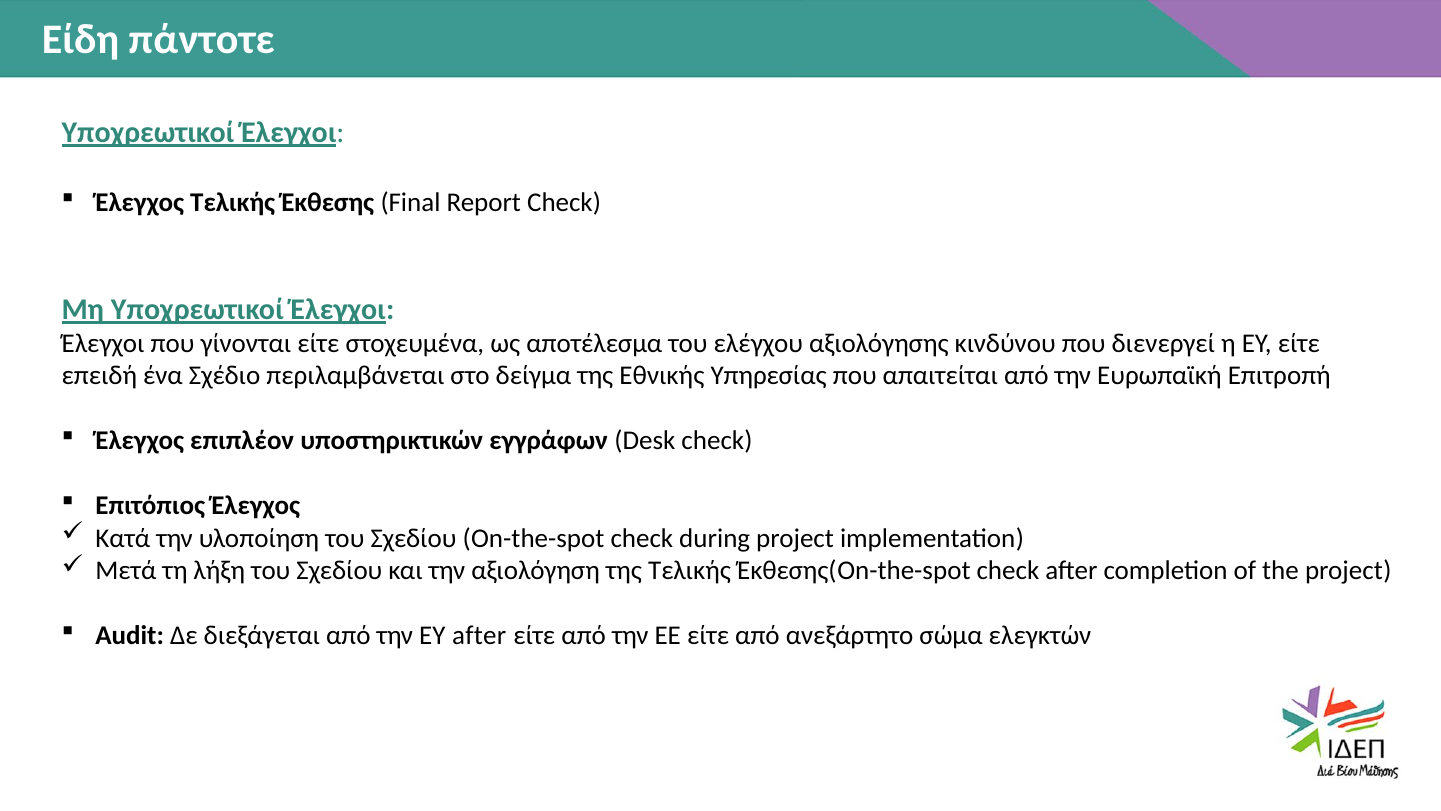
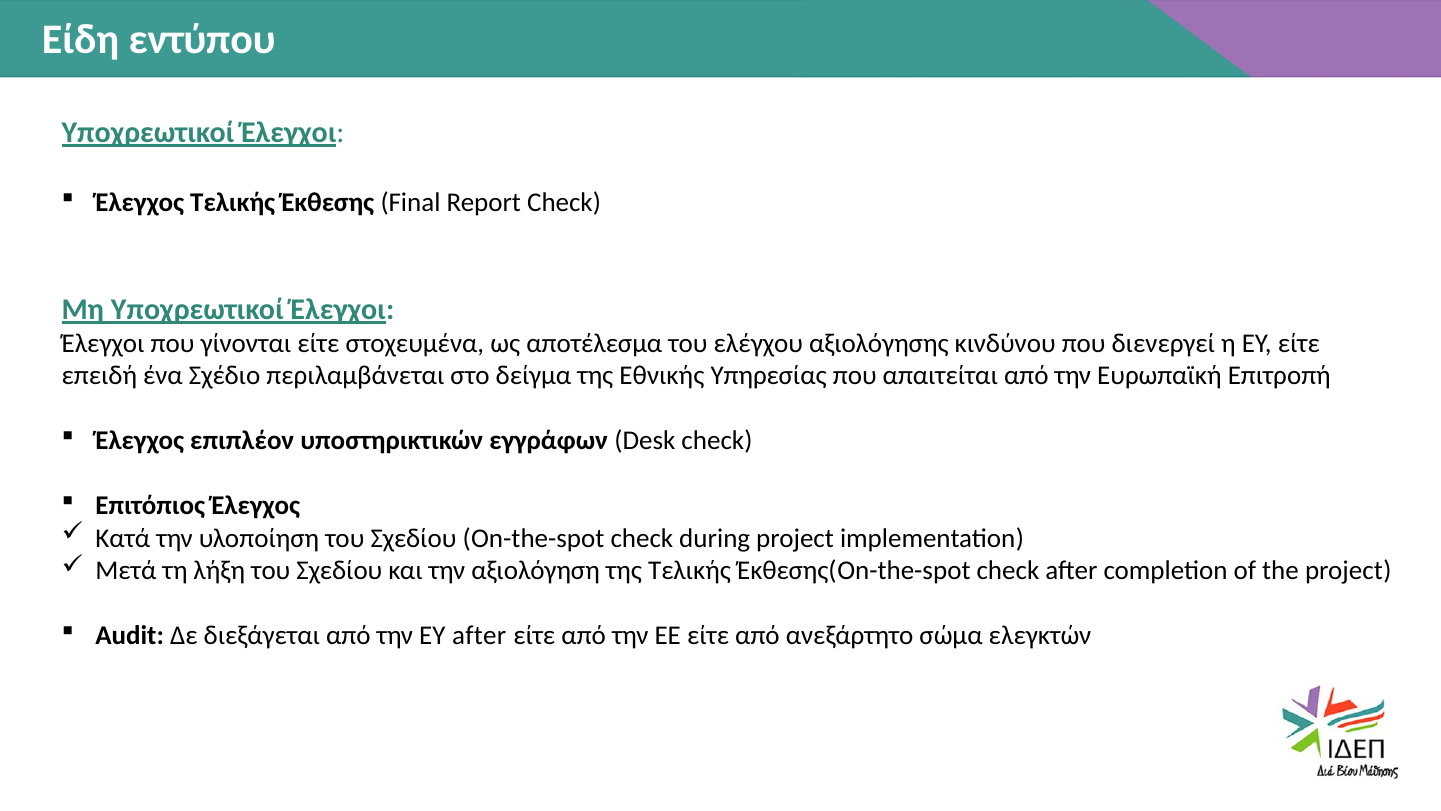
πάντοτε: πάντοτε -> εντύπου (202, 40)
